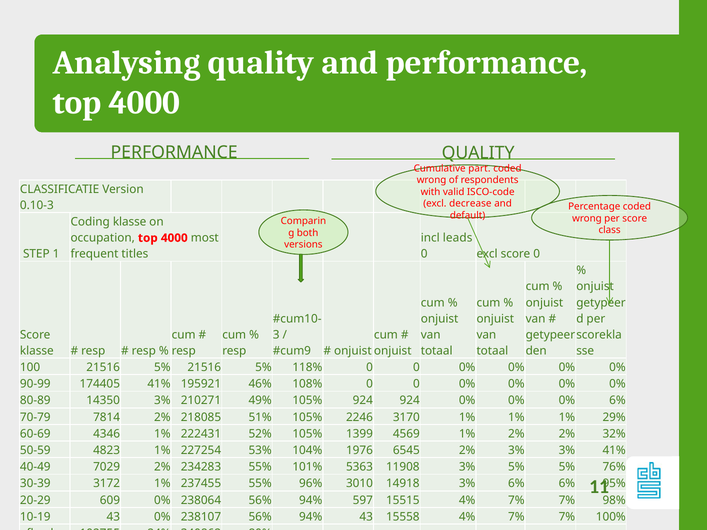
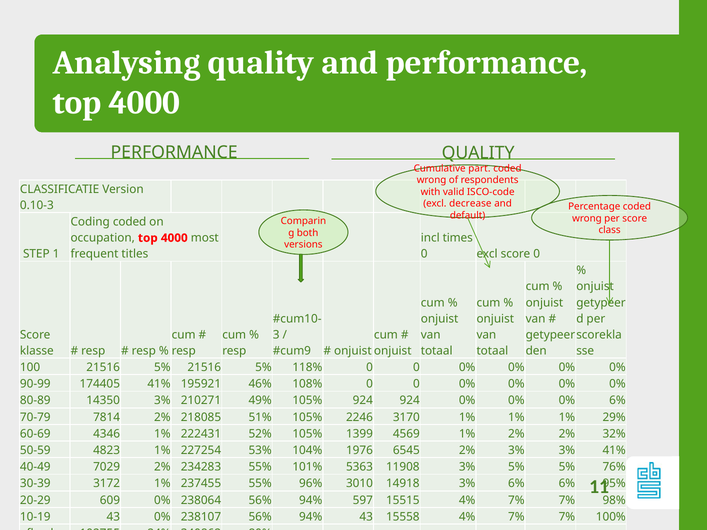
Coding klasse: klasse -> coded (130, 222)
leads: leads -> times (458, 238)
